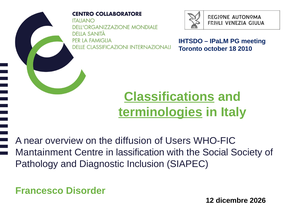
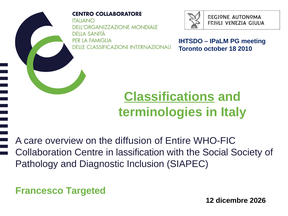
terminologies underline: present -> none (160, 112)
near: near -> care (33, 141)
Users: Users -> Entire (178, 141)
Mantainment: Mantainment -> Collaboration (44, 152)
Disorder: Disorder -> Targeted (86, 191)
